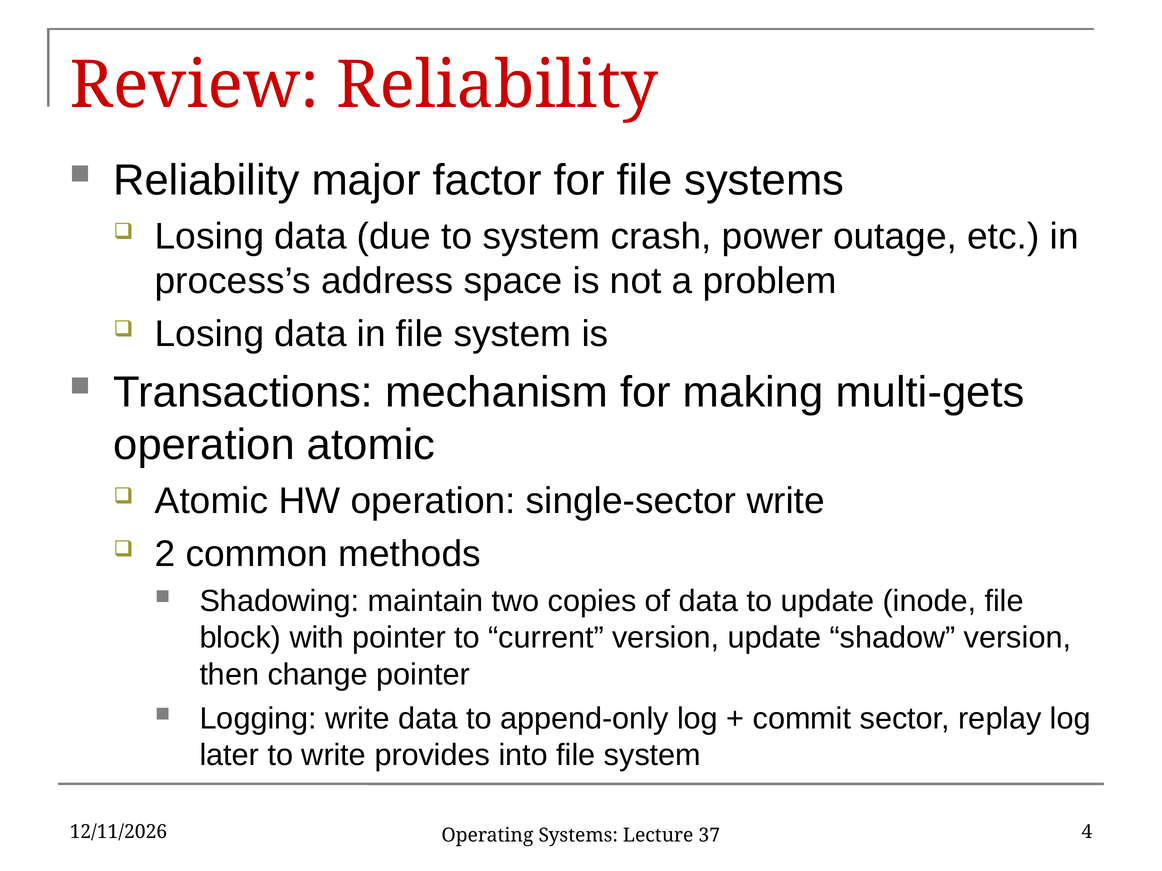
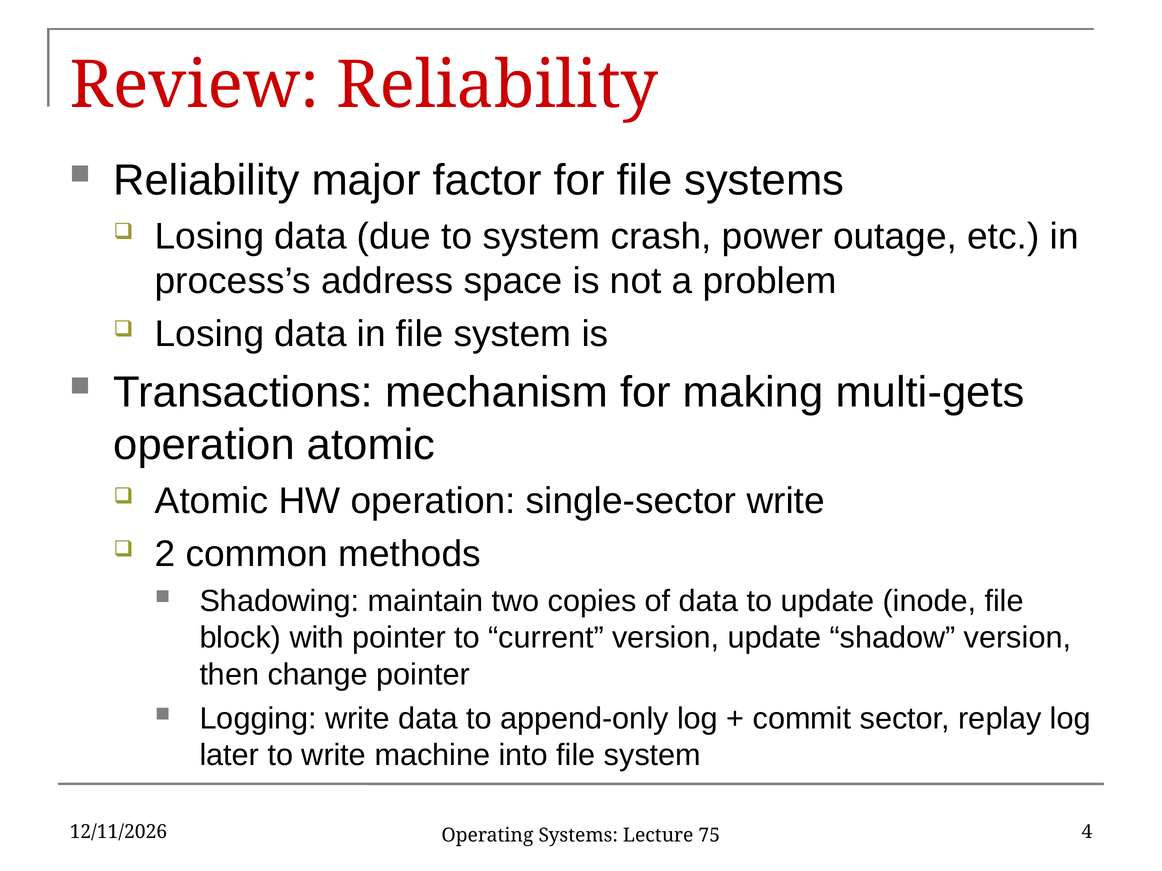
provides: provides -> machine (432, 756)
37: 37 -> 75 (709, 836)
